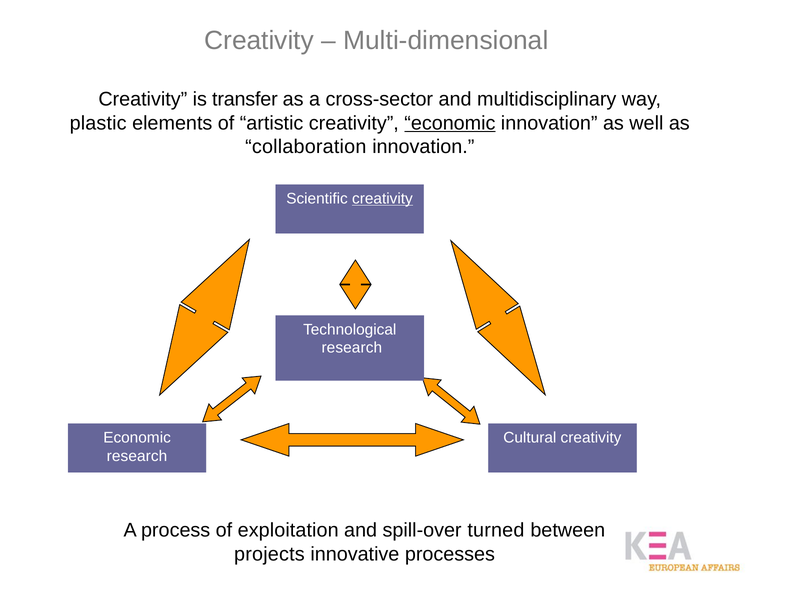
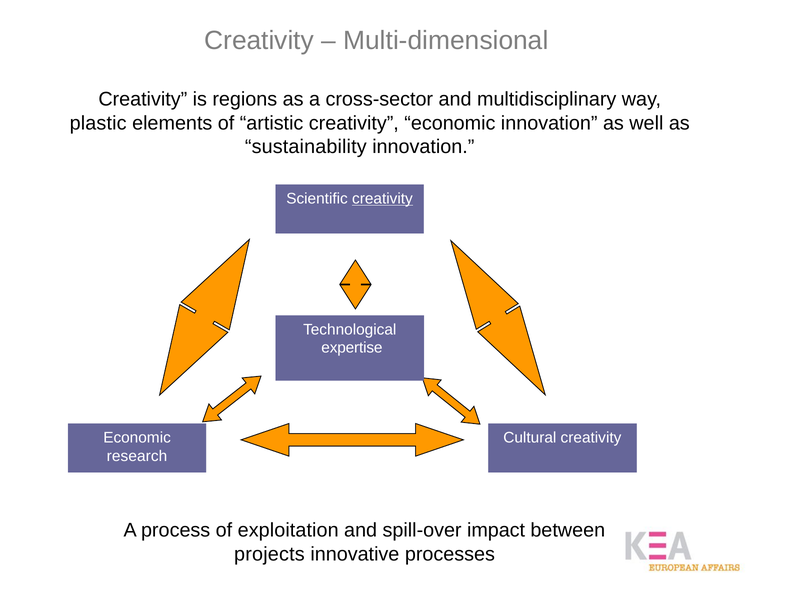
transfer: transfer -> regions (245, 99)
economic underline: present -> none (450, 123)
collaboration: collaboration -> sustainability (306, 147)
research: research -> expertise (352, 348)
turned: turned -> impact (496, 531)
